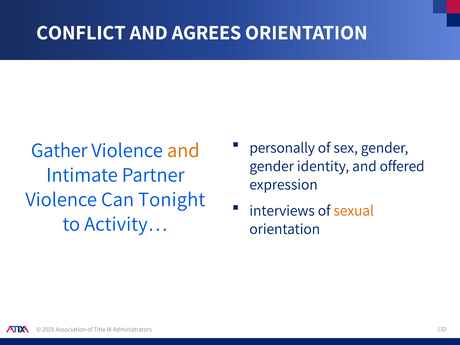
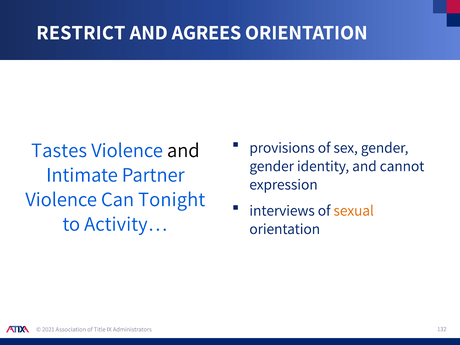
CONFLICT: CONFLICT -> RESTRICT (81, 33)
personally: personally -> provisions (282, 148)
Gather: Gather -> Tastes (59, 150)
and colour: orange -> black (183, 150)
offered: offered -> cannot (402, 166)
